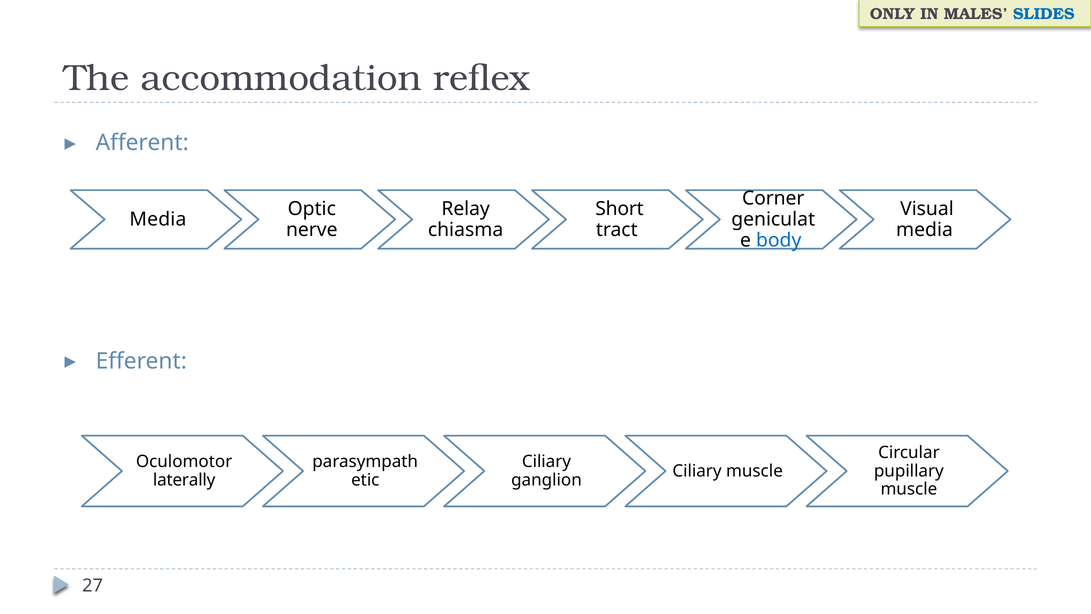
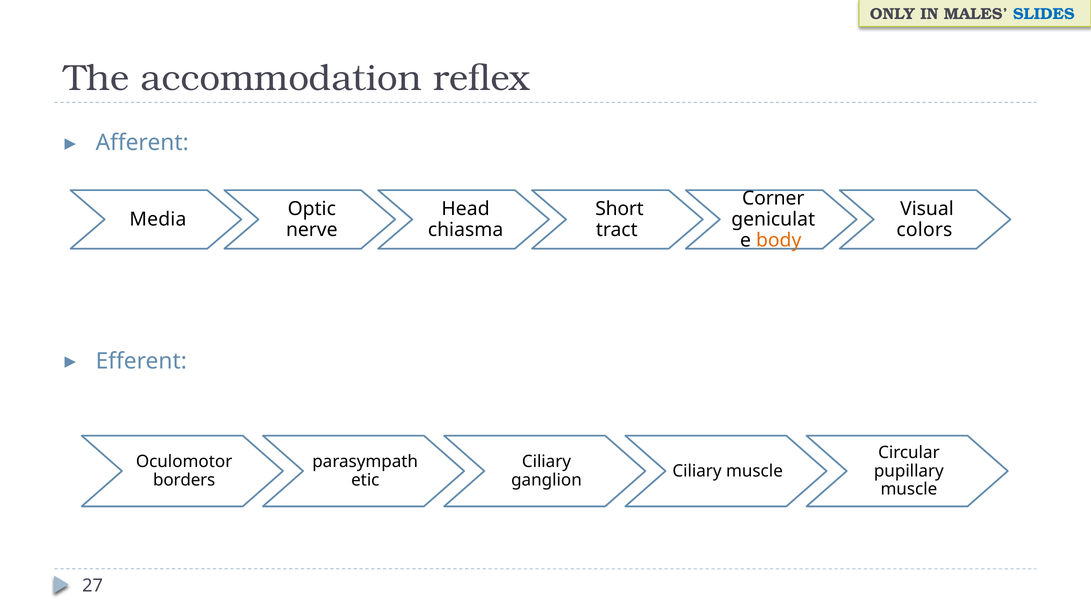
Relay: Relay -> Head (466, 209)
media: media -> colors (924, 230)
body colour: blue -> orange (779, 240)
laterally: laterally -> borders (184, 480)
